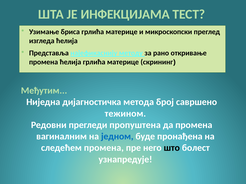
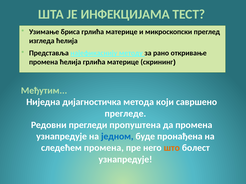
број: број -> који (165, 102)
тежином: тежином -> прегледе (125, 114)
вагиналним: вагиналним -> узнапредује (62, 137)
што colour: black -> orange (172, 148)
